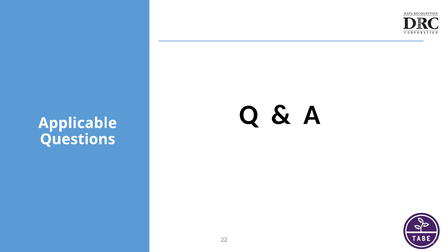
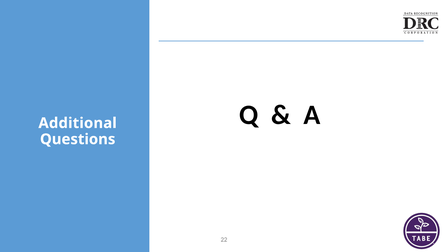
Applicable: Applicable -> Additional (78, 123)
